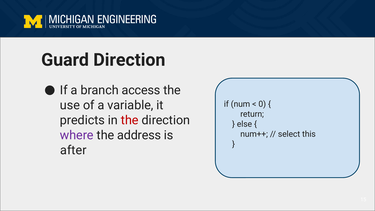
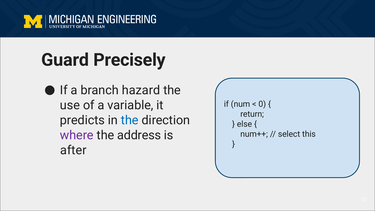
Guard Direction: Direction -> Precisely (129, 60)
access: access -> hazard (141, 90)
the colour: red -> blue (130, 120)
